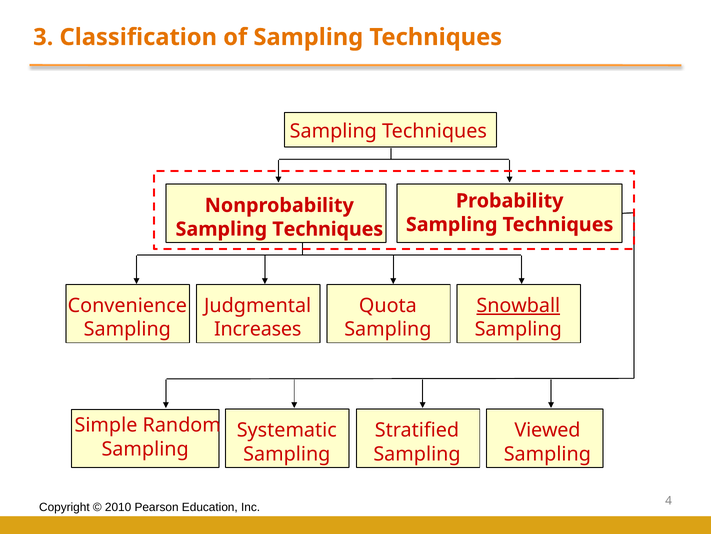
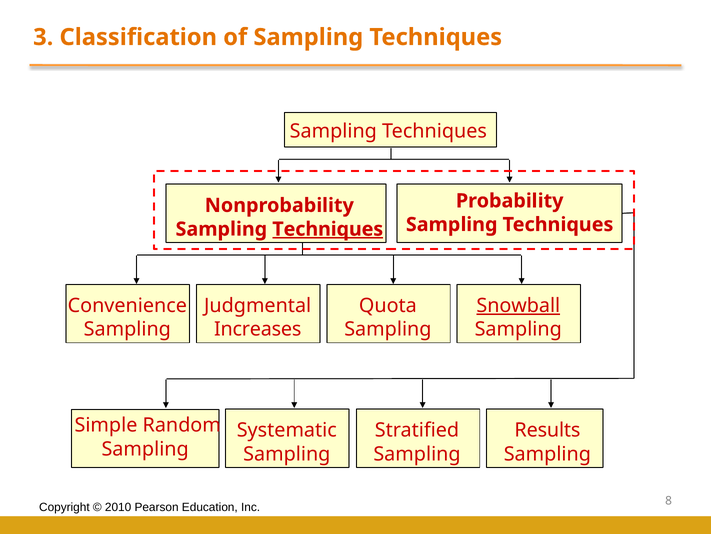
Techniques underline: none -> present (328, 229)
Viewed: Viewed -> Results (547, 430)
4: 4 -> 8 (669, 500)
